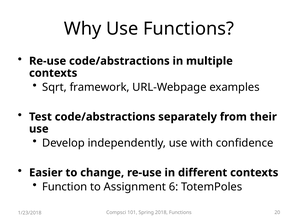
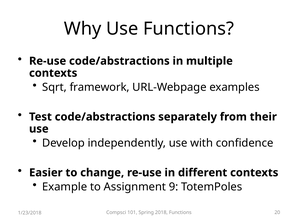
Function: Function -> Example (65, 187)
6: 6 -> 9 (174, 187)
